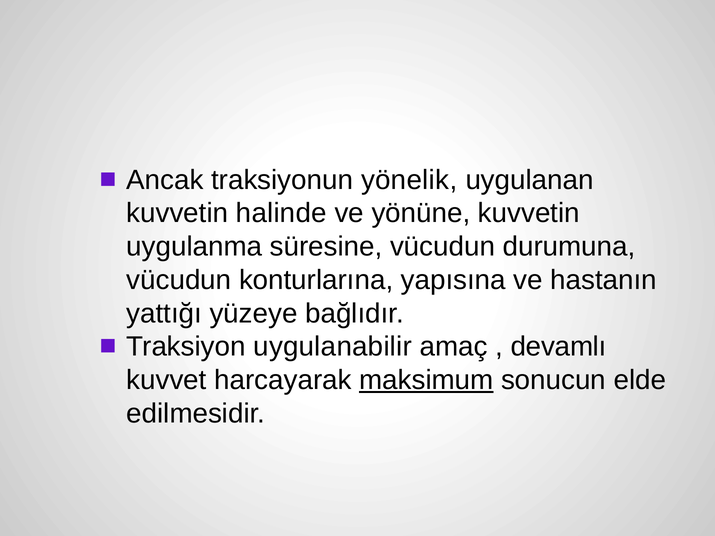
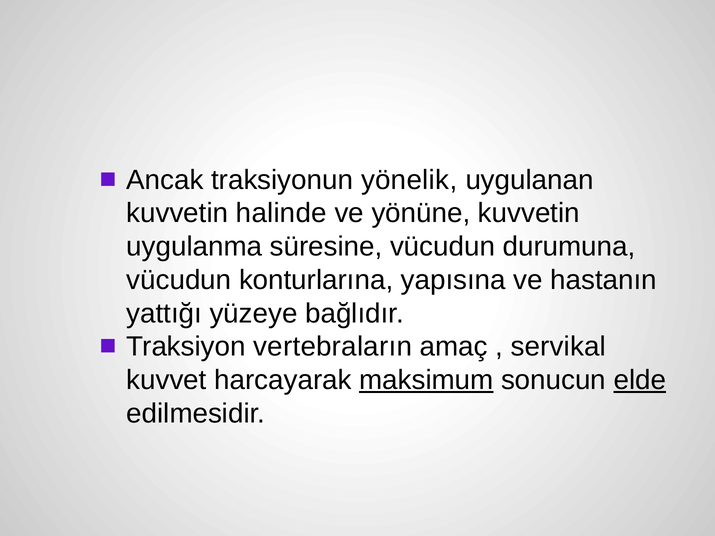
uygulanabilir: uygulanabilir -> vertebraların (333, 347)
devamlı: devamlı -> servikal (558, 347)
elde underline: none -> present (640, 380)
